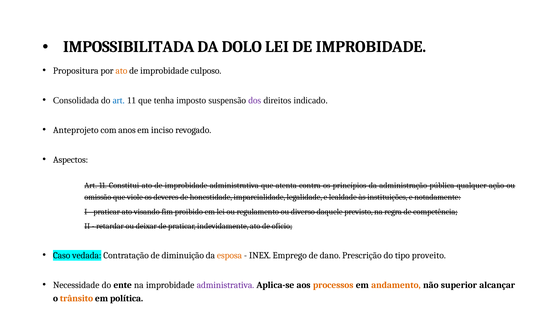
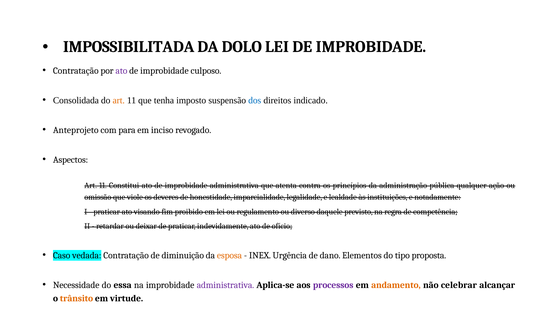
Propositura: Propositura -> Contratação (76, 71)
ato colour: orange -> purple (121, 71)
art colour: blue -> orange (119, 100)
dos colour: purple -> blue (255, 100)
anos: anos -> para (127, 130)
Emprego: Emprego -> Urgência (290, 255)
Prescrição: Prescrição -> Elementos (362, 255)
proveito: proveito -> proposta (429, 255)
ente: ente -> essa (123, 285)
processos colour: orange -> purple (333, 285)
superior: superior -> celebrar (459, 285)
política: política -> virtude (127, 298)
